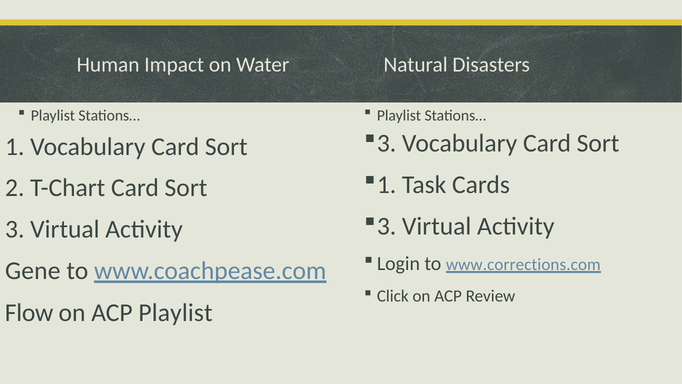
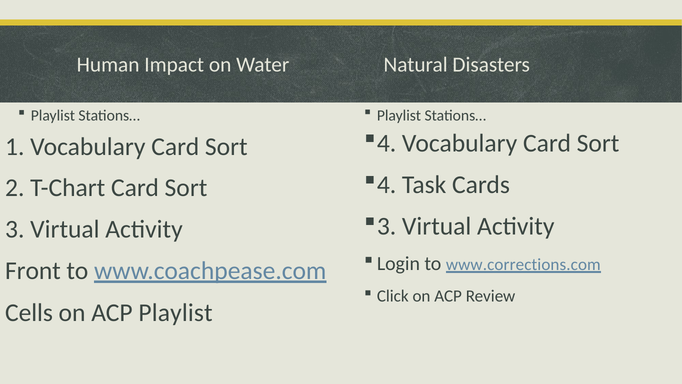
3: 3 -> 4 (387, 143)
1: 1 -> 4 (387, 185)
Gene: Gene -> Front (33, 270)
Flow: Flow -> Cells (29, 312)
